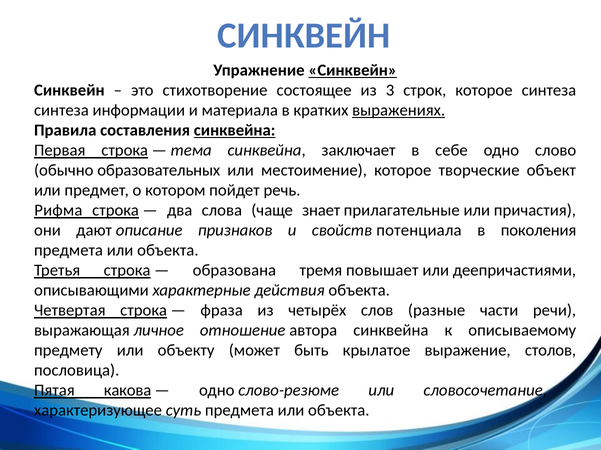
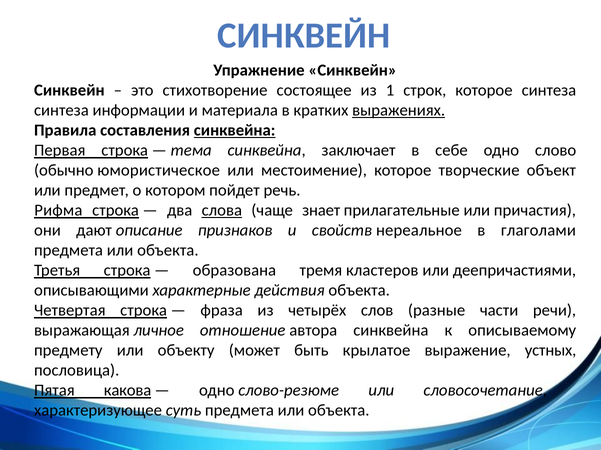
Синквейн underline: present -> none (353, 70)
3: 3 -> 1 (390, 91)
образовательных: образовательных -> юмористическое (159, 171)
слова underline: none -> present (222, 211)
потенциала: потенциала -> нереальное (419, 231)
поколения: поколения -> глаголами (538, 231)
повышает: повышает -> кластеров (382, 271)
столов: столов -> устных (551, 351)
